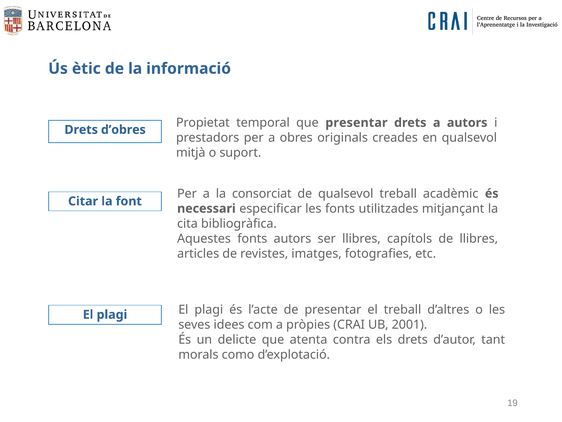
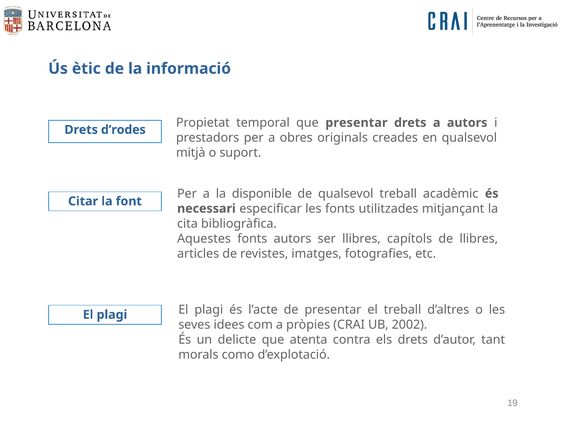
d’obres: d’obres -> d’rodes (123, 130)
consorciat: consorciat -> disponible (262, 193)
2001: 2001 -> 2002 (409, 324)
